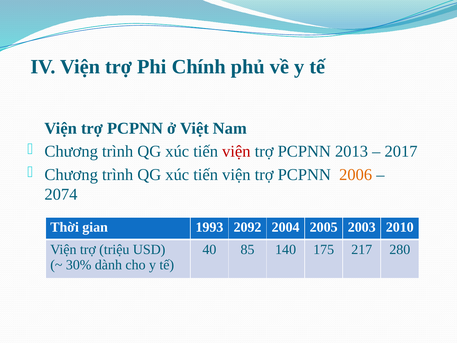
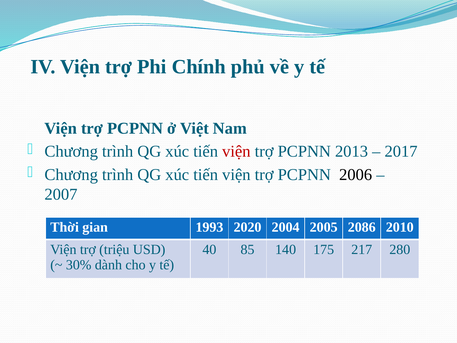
2006 colour: orange -> black (356, 174)
2074: 2074 -> 2007 (61, 194)
2092: 2092 -> 2020 (248, 227)
2003: 2003 -> 2086 (362, 227)
